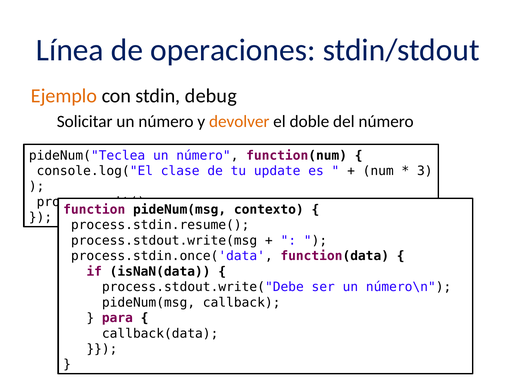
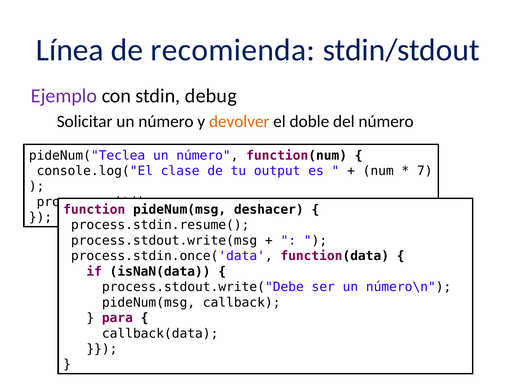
operaciones: operaciones -> recomienda (233, 50)
Ejemplo colour: orange -> purple (64, 96)
update: update -> output (277, 171)
3: 3 -> 7 (425, 171)
contexto: contexto -> deshacer (269, 210)
